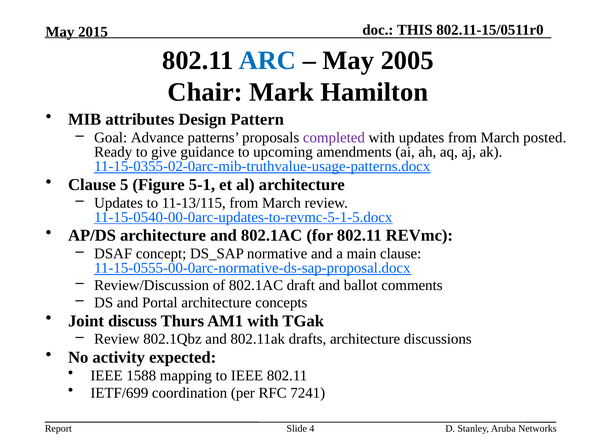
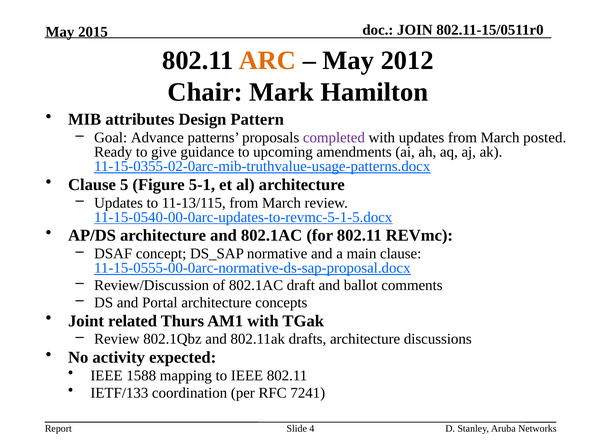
THIS: THIS -> JOIN (415, 30)
ARC colour: blue -> orange (267, 60)
2005: 2005 -> 2012 (407, 60)
discuss: discuss -> related (133, 321)
IETF/699: IETF/699 -> IETF/133 (119, 393)
